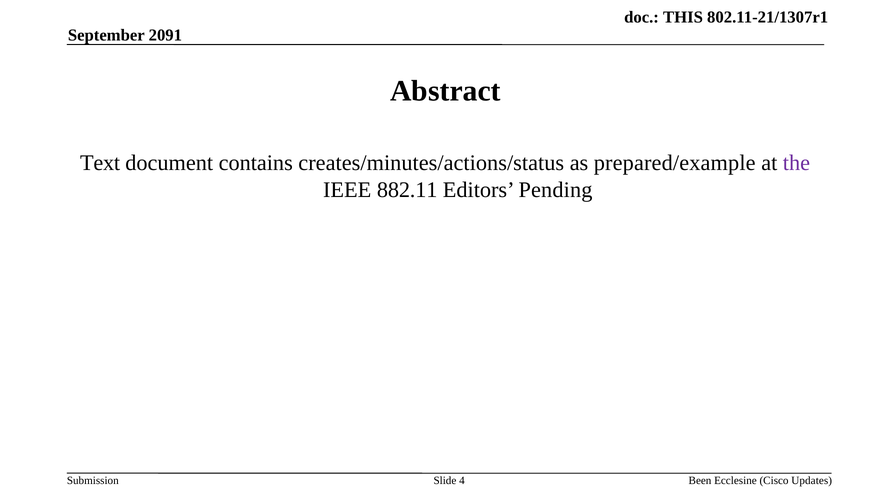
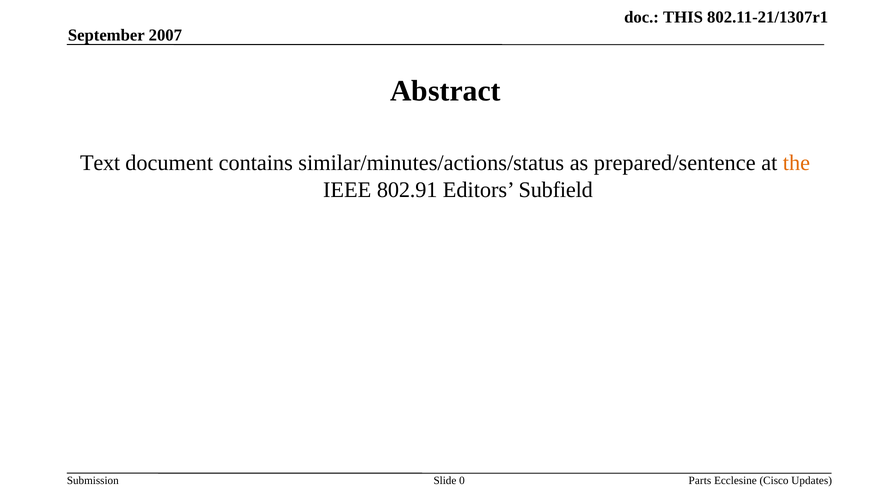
2091: 2091 -> 2007 (165, 35)
creates/minutes/actions/status: creates/minutes/actions/status -> similar/minutes/actions/status (431, 163)
prepared/example: prepared/example -> prepared/sentence (675, 163)
the colour: purple -> orange (796, 163)
882.11: 882.11 -> 802.91 (407, 190)
Pending: Pending -> Subfield (556, 190)
4: 4 -> 0 (462, 481)
Been: Been -> Parts (700, 481)
